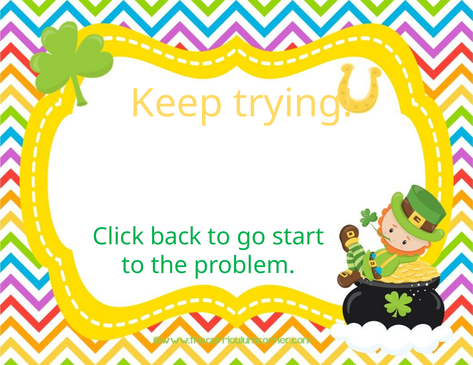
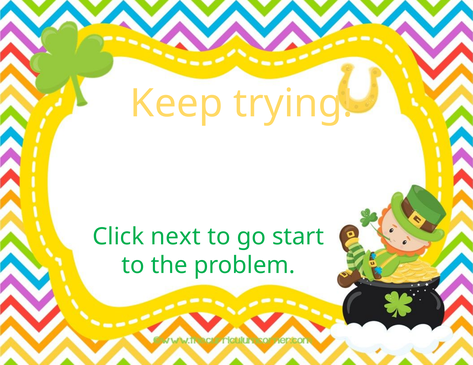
back: back -> next (176, 237)
